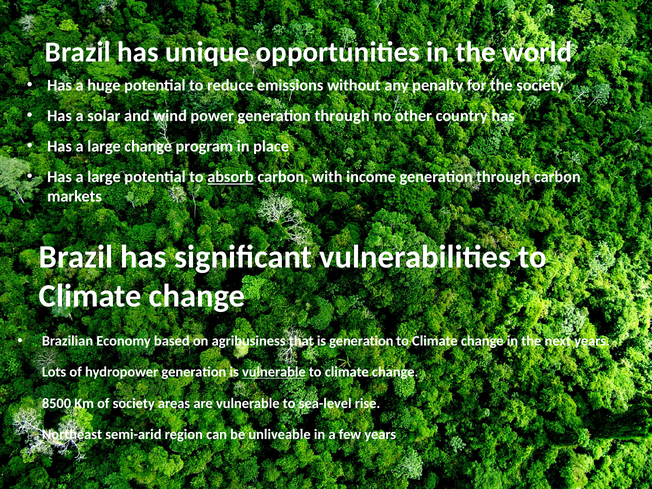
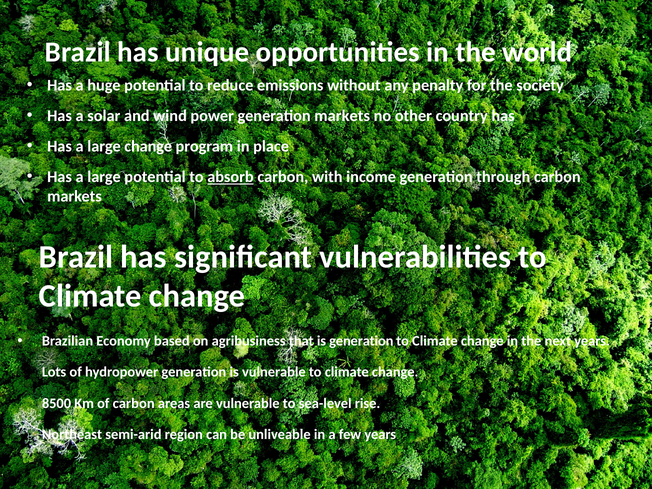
power generation through: through -> markets (342, 116)
vulnerable underline: present -> none (274, 372)
of society: society -> carbon (134, 403)
